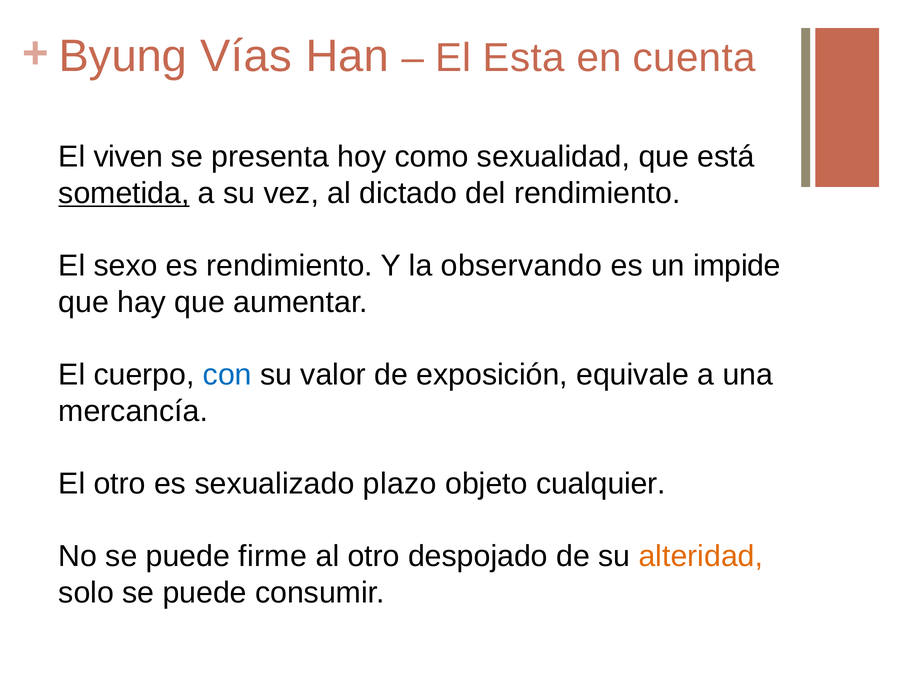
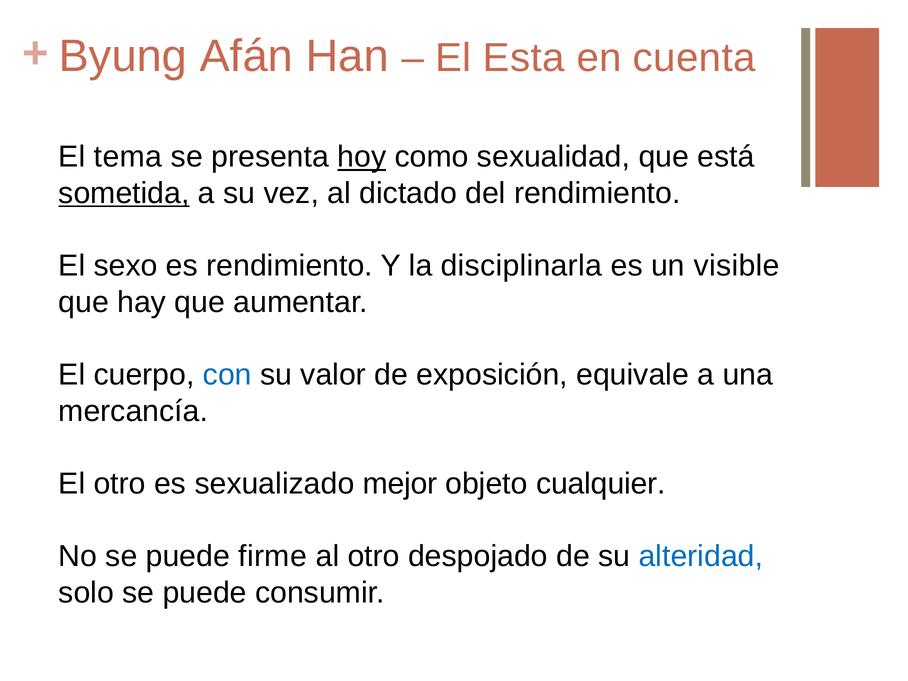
Vías: Vías -> Afán (246, 56)
viven: viven -> tema (128, 157)
hoy underline: none -> present (362, 157)
observando: observando -> disciplinarla (521, 266)
impide: impide -> visible (737, 266)
plazo: plazo -> mejor (400, 484)
alteridad colour: orange -> blue (701, 557)
